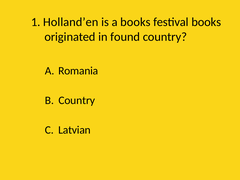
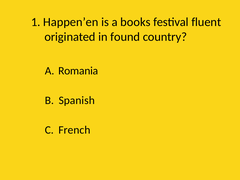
Holland’en: Holland’en -> Happen’en (71, 22)
festival books: books -> fluent (206, 22)
Country: Country -> Spanish (77, 100)
Latvian: Latvian -> French (74, 130)
